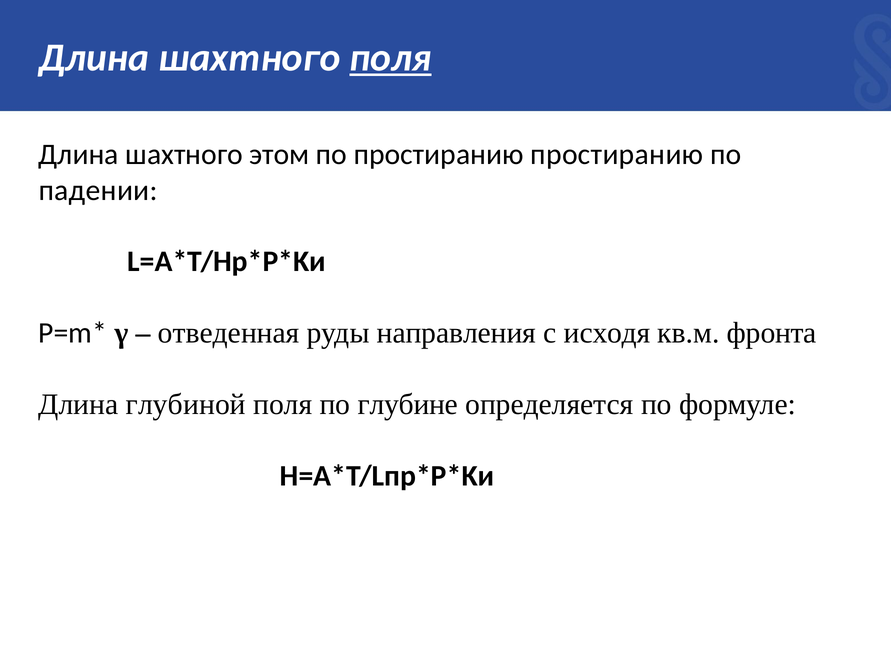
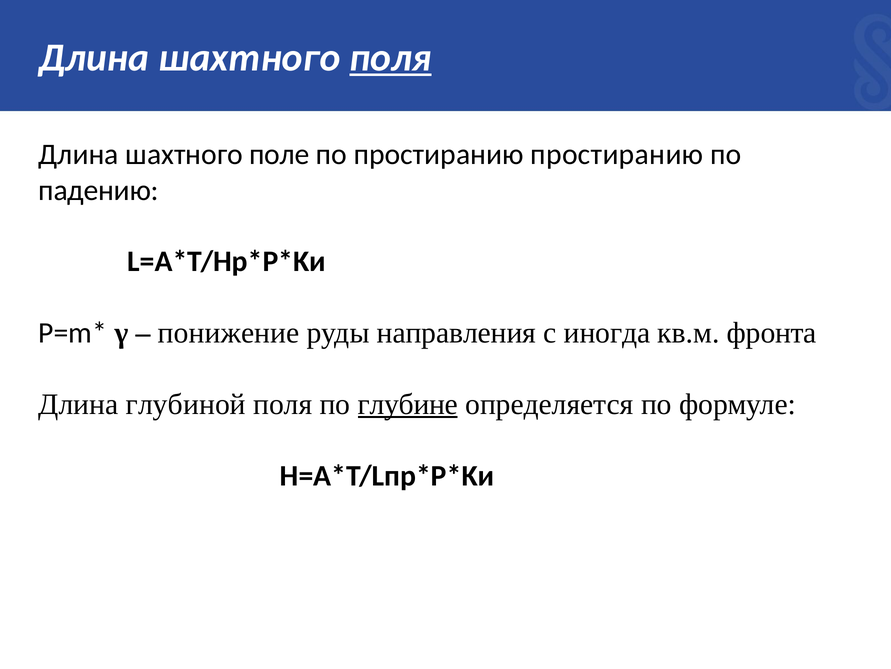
этом: этом -> поле (279, 154)
падении: падении -> падению (98, 190)
отведенная: отведенная -> понижение (229, 333)
исходя: исходя -> иногда (607, 333)
глубине underline: none -> present (408, 404)
